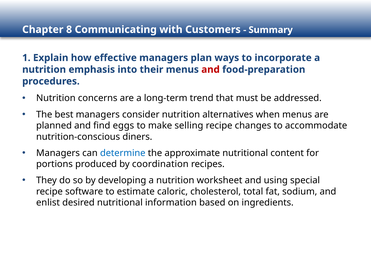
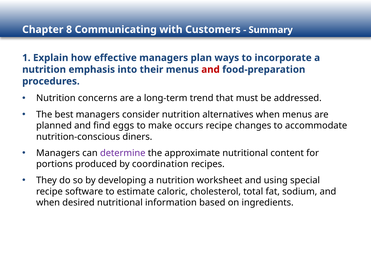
selling: selling -> occurs (189, 126)
determine colour: blue -> purple (123, 153)
enlist: enlist -> when (48, 203)
